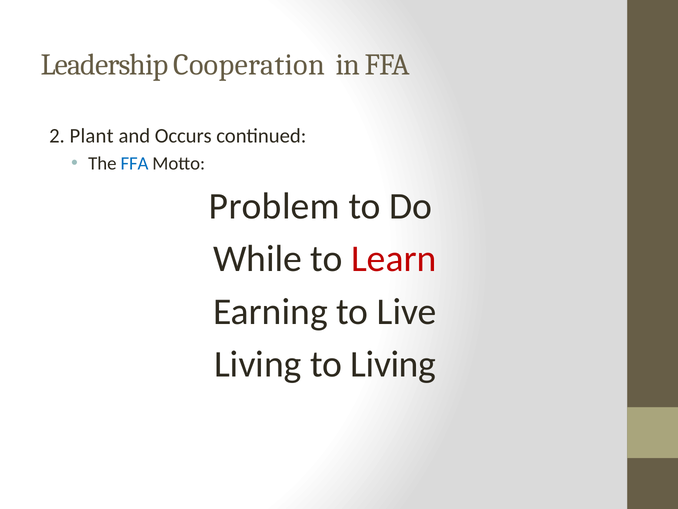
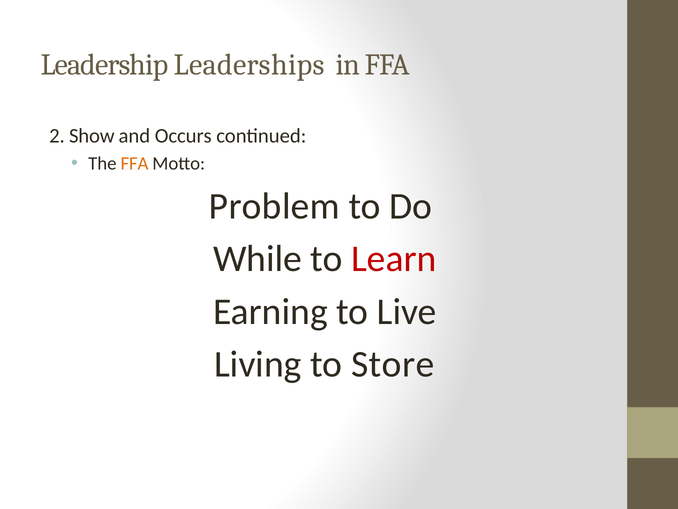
Cooperation: Cooperation -> Leaderships (249, 65)
Plant: Plant -> Show (92, 136)
FFA colour: blue -> orange (134, 163)
to Living: Living -> Store (393, 364)
